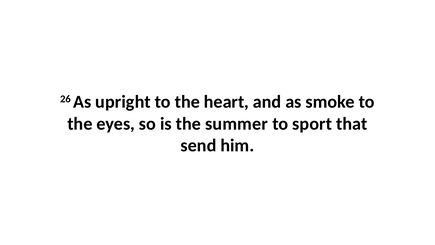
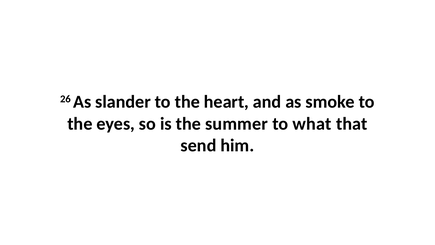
upright: upright -> slander (123, 102)
sport: sport -> what (312, 124)
